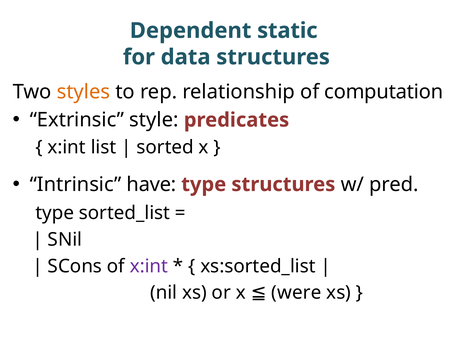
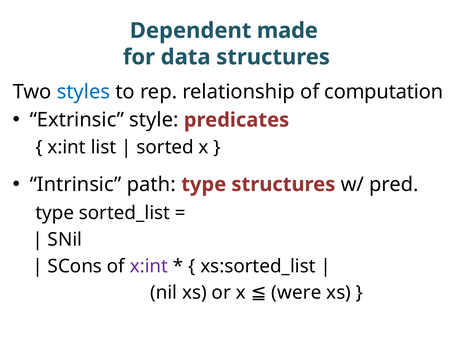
static: static -> made (287, 31)
styles colour: orange -> blue (83, 92)
have: have -> path (151, 184)
